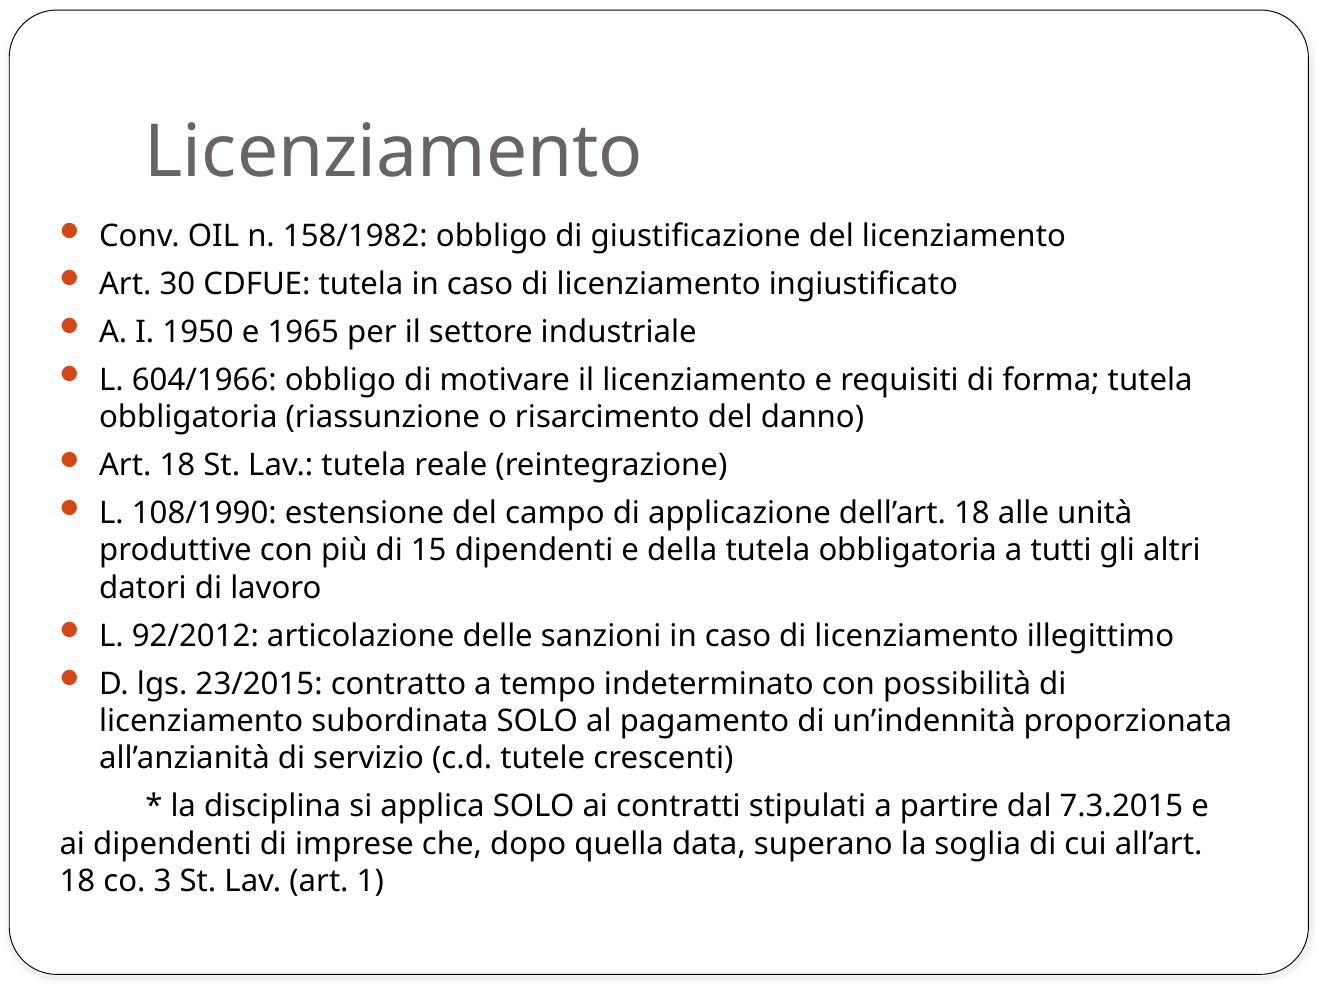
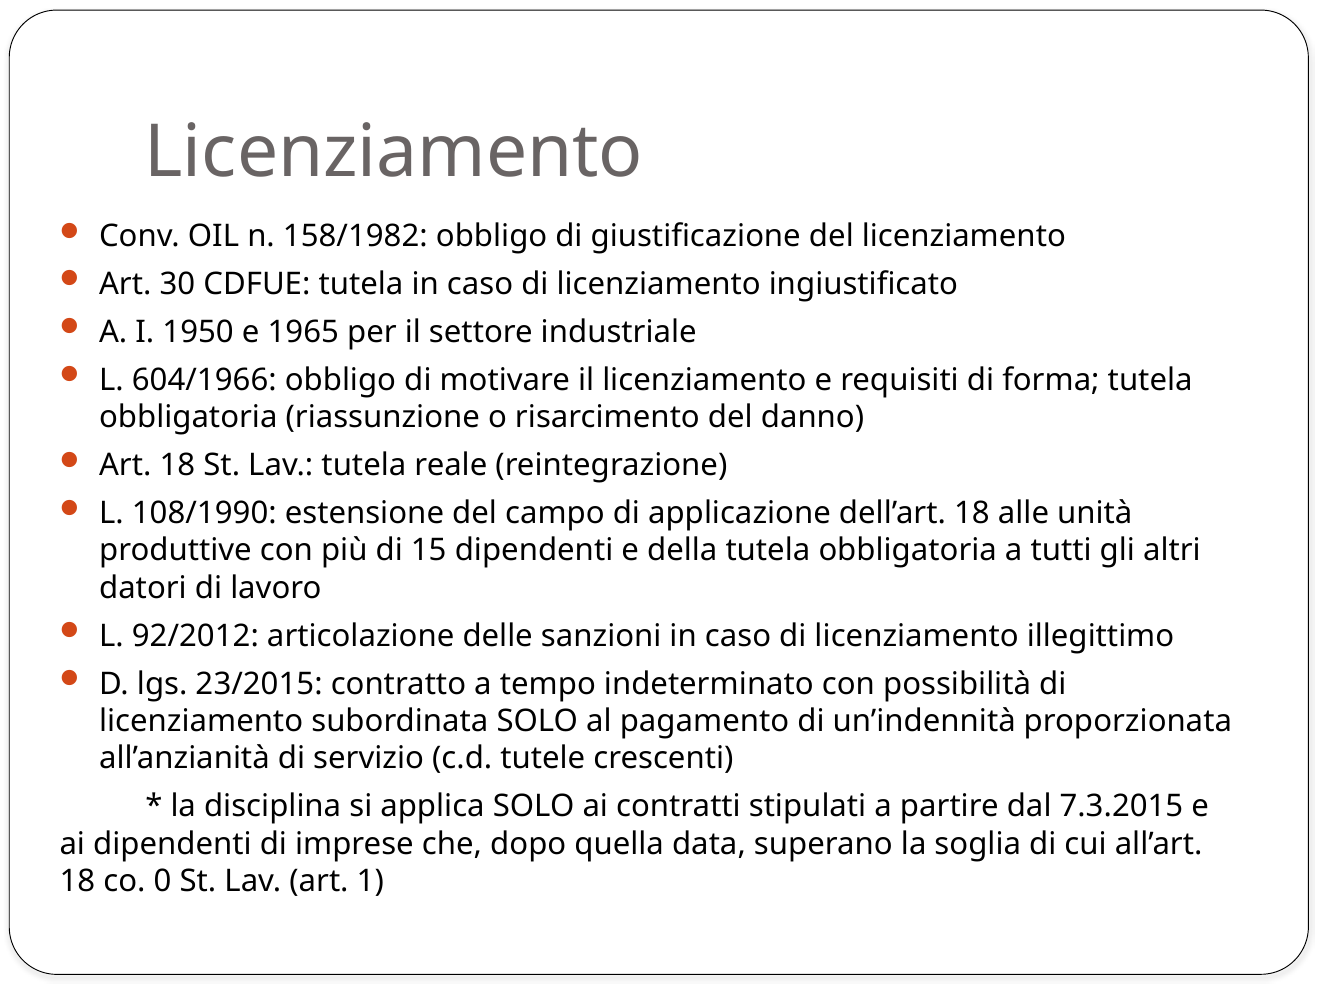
3: 3 -> 0 (163, 882)
